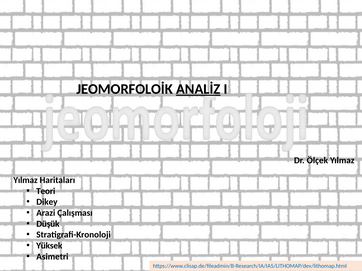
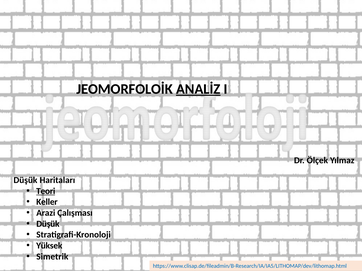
Yılmaz: Yılmaz -> Düşük (25, 180)
Teori underline: none -> present (46, 191)
Dikey: Dikey -> Keller (47, 202)
Asimetri: Asimetri -> Simetrik (52, 257)
